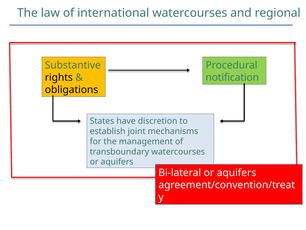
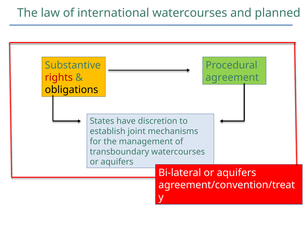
regional: regional -> planned (278, 13)
rights colour: black -> red (59, 77)
notification: notification -> agreement (232, 77)
